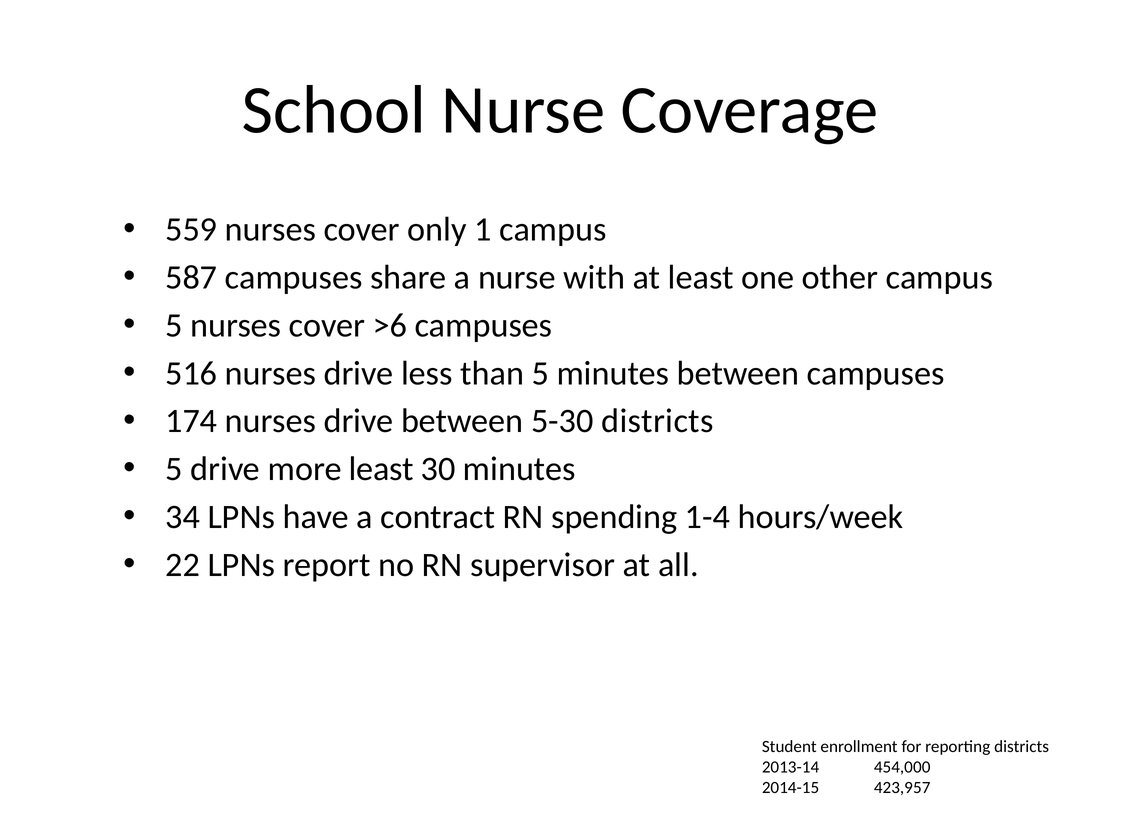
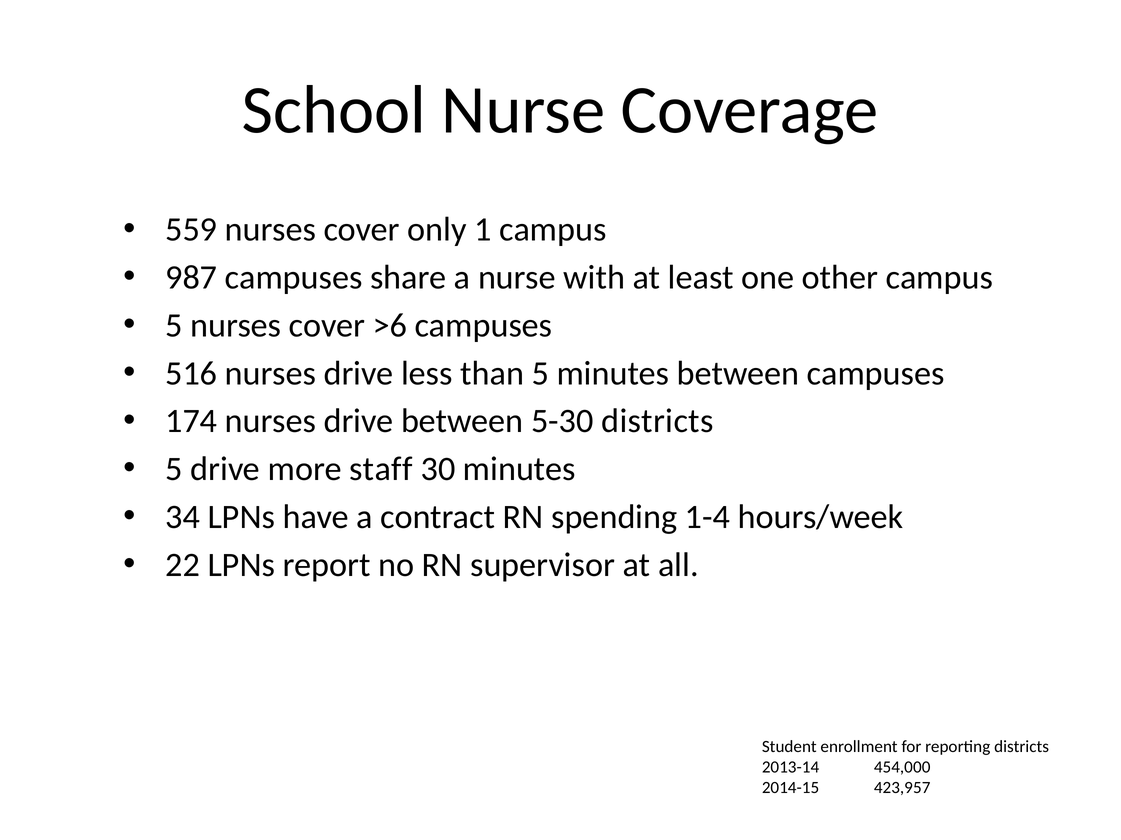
587: 587 -> 987 (191, 278)
more least: least -> staff (381, 469)
